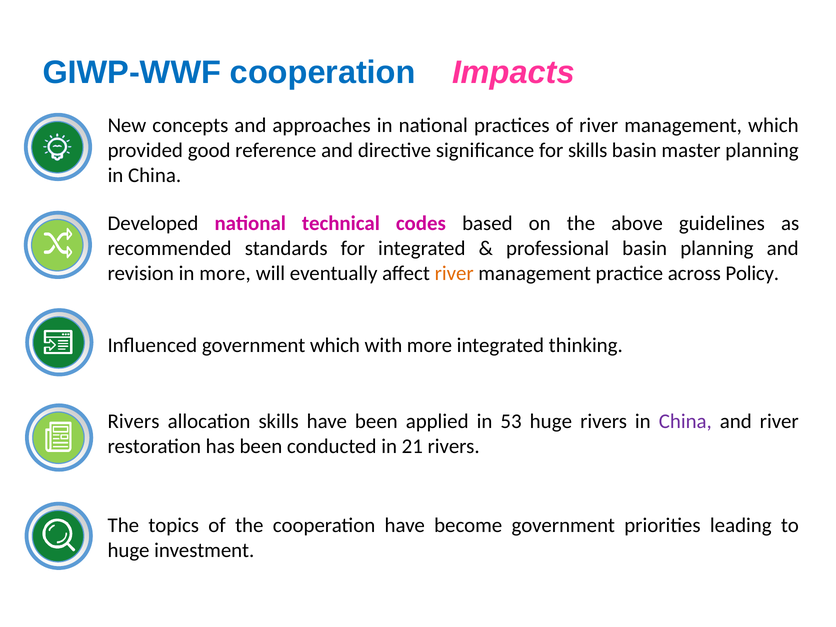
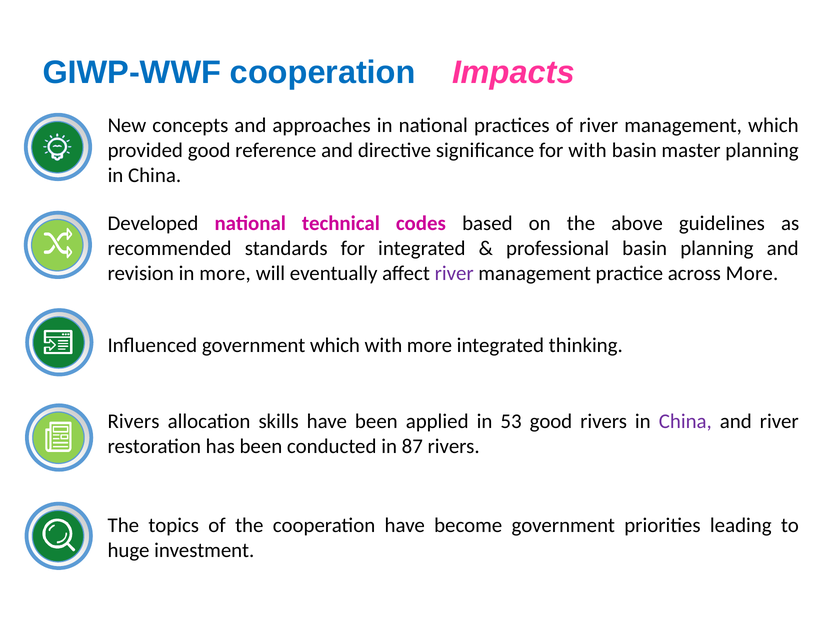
for skills: skills -> with (588, 150)
river colour: orange -> purple (454, 273)
across Policy: Policy -> More (752, 273)
53 huge: huge -> good (551, 421)
21: 21 -> 87 (412, 446)
